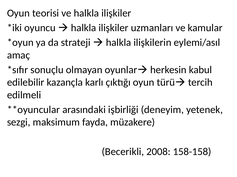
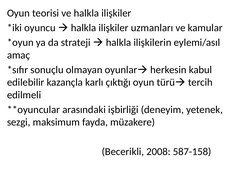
158-158: 158-158 -> 587-158 (192, 152)
